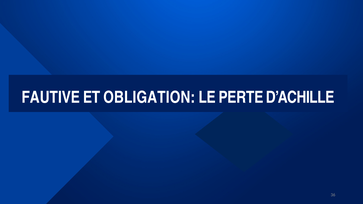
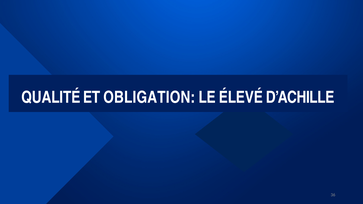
FAUTIVE: FAUTIVE -> QUALITÉ (51, 97)
PERTE: PERTE -> ÉLEVÉ (241, 97)
